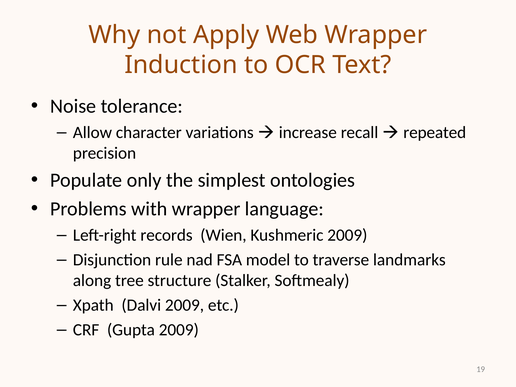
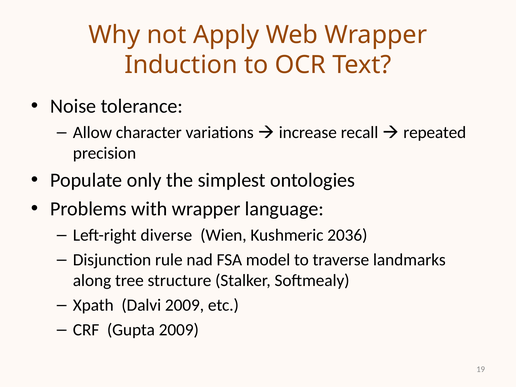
records: records -> diverse (166, 235)
Kushmeric 2009: 2009 -> 2036 (347, 235)
